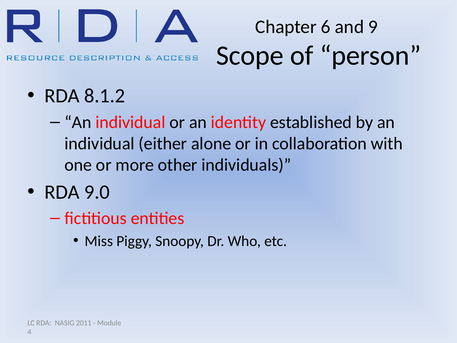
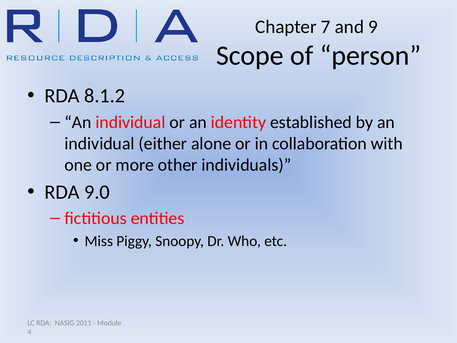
6: 6 -> 7 (326, 27)
